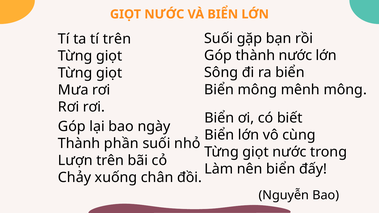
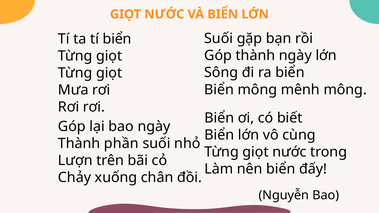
tí trên: trên -> biển (117, 39)
thành nước: nước -> ngày (295, 56)
